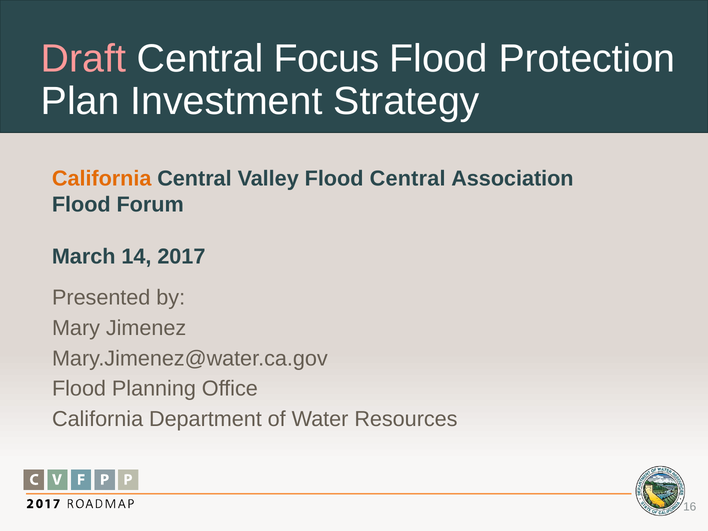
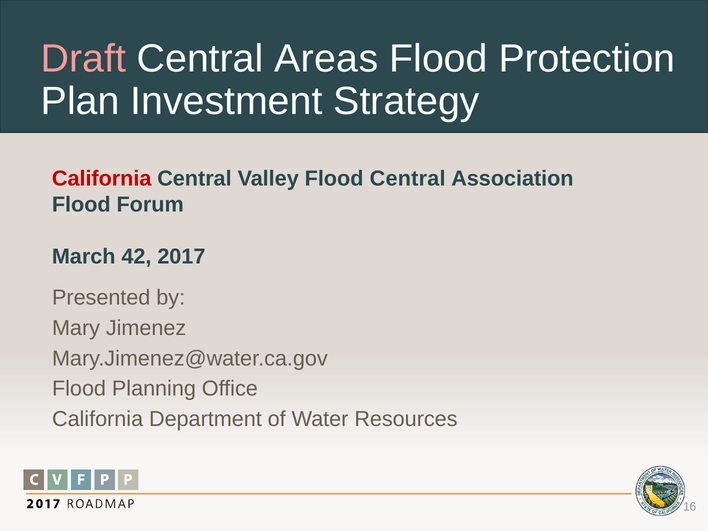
Focus: Focus -> Areas (326, 59)
California colour: orange -> red (102, 179)
14: 14 -> 42 (136, 256)
